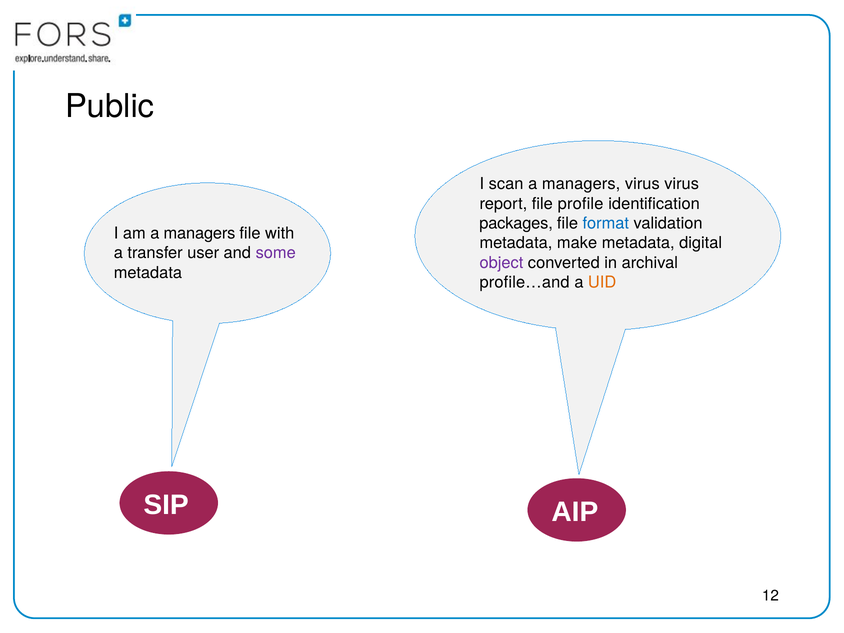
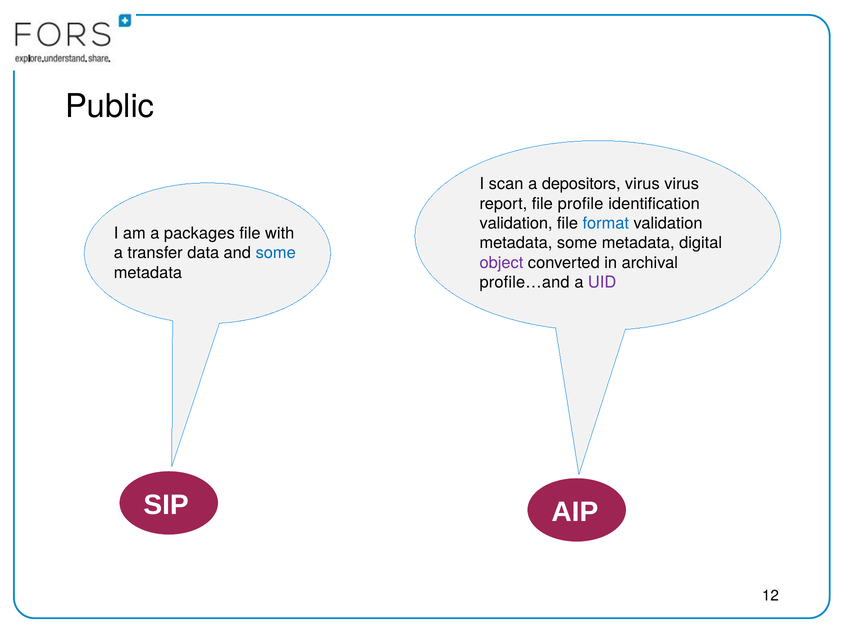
managers: managers -> depositors (581, 184)
packages: packages -> validation (516, 223)
am a managers: managers -> packages (199, 233)
metadata make: make -> some (577, 243)
user: user -> data (203, 253)
some colour: purple -> blue (276, 253)
UID colour: orange -> purple (602, 282)
